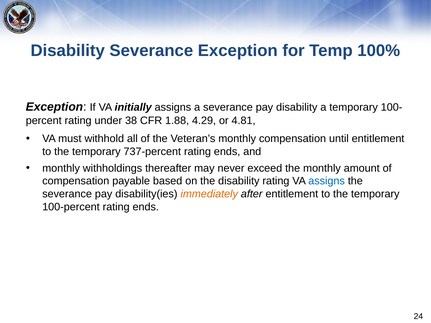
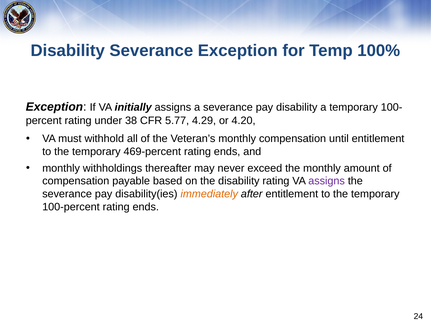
1.88: 1.88 -> 5.77 (177, 121)
4.81: 4.81 -> 4.20 (244, 121)
737-percent: 737-percent -> 469-percent (152, 152)
assigns colour: blue -> purple (327, 181)
